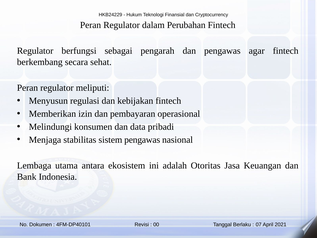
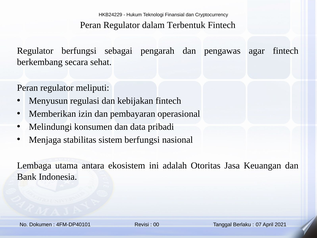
Perubahan: Perubahan -> Terbentuk (186, 25)
sistem pengawas: pengawas -> berfungsi (142, 140)
